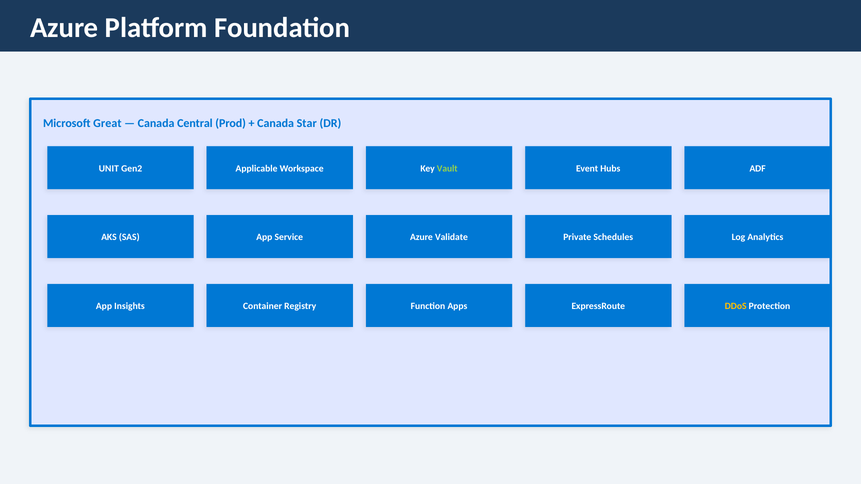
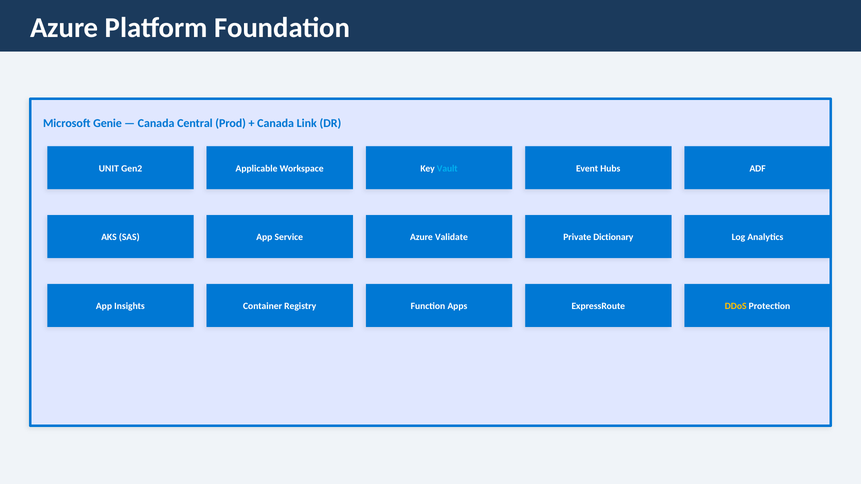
Great: Great -> Genie (108, 124)
Star: Star -> Link (307, 124)
Vault colour: light green -> light blue (447, 169)
Schedules: Schedules -> Dictionary (613, 237)
